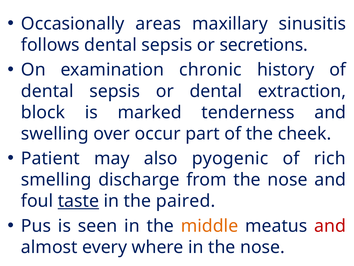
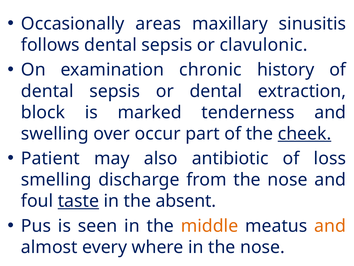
secretions: secretions -> clavulonic (264, 45)
cheek underline: none -> present (305, 133)
pyogenic: pyogenic -> antibiotic (230, 158)
rich: rich -> loss (330, 158)
paired: paired -> absent (186, 201)
and colour: red -> orange (330, 225)
